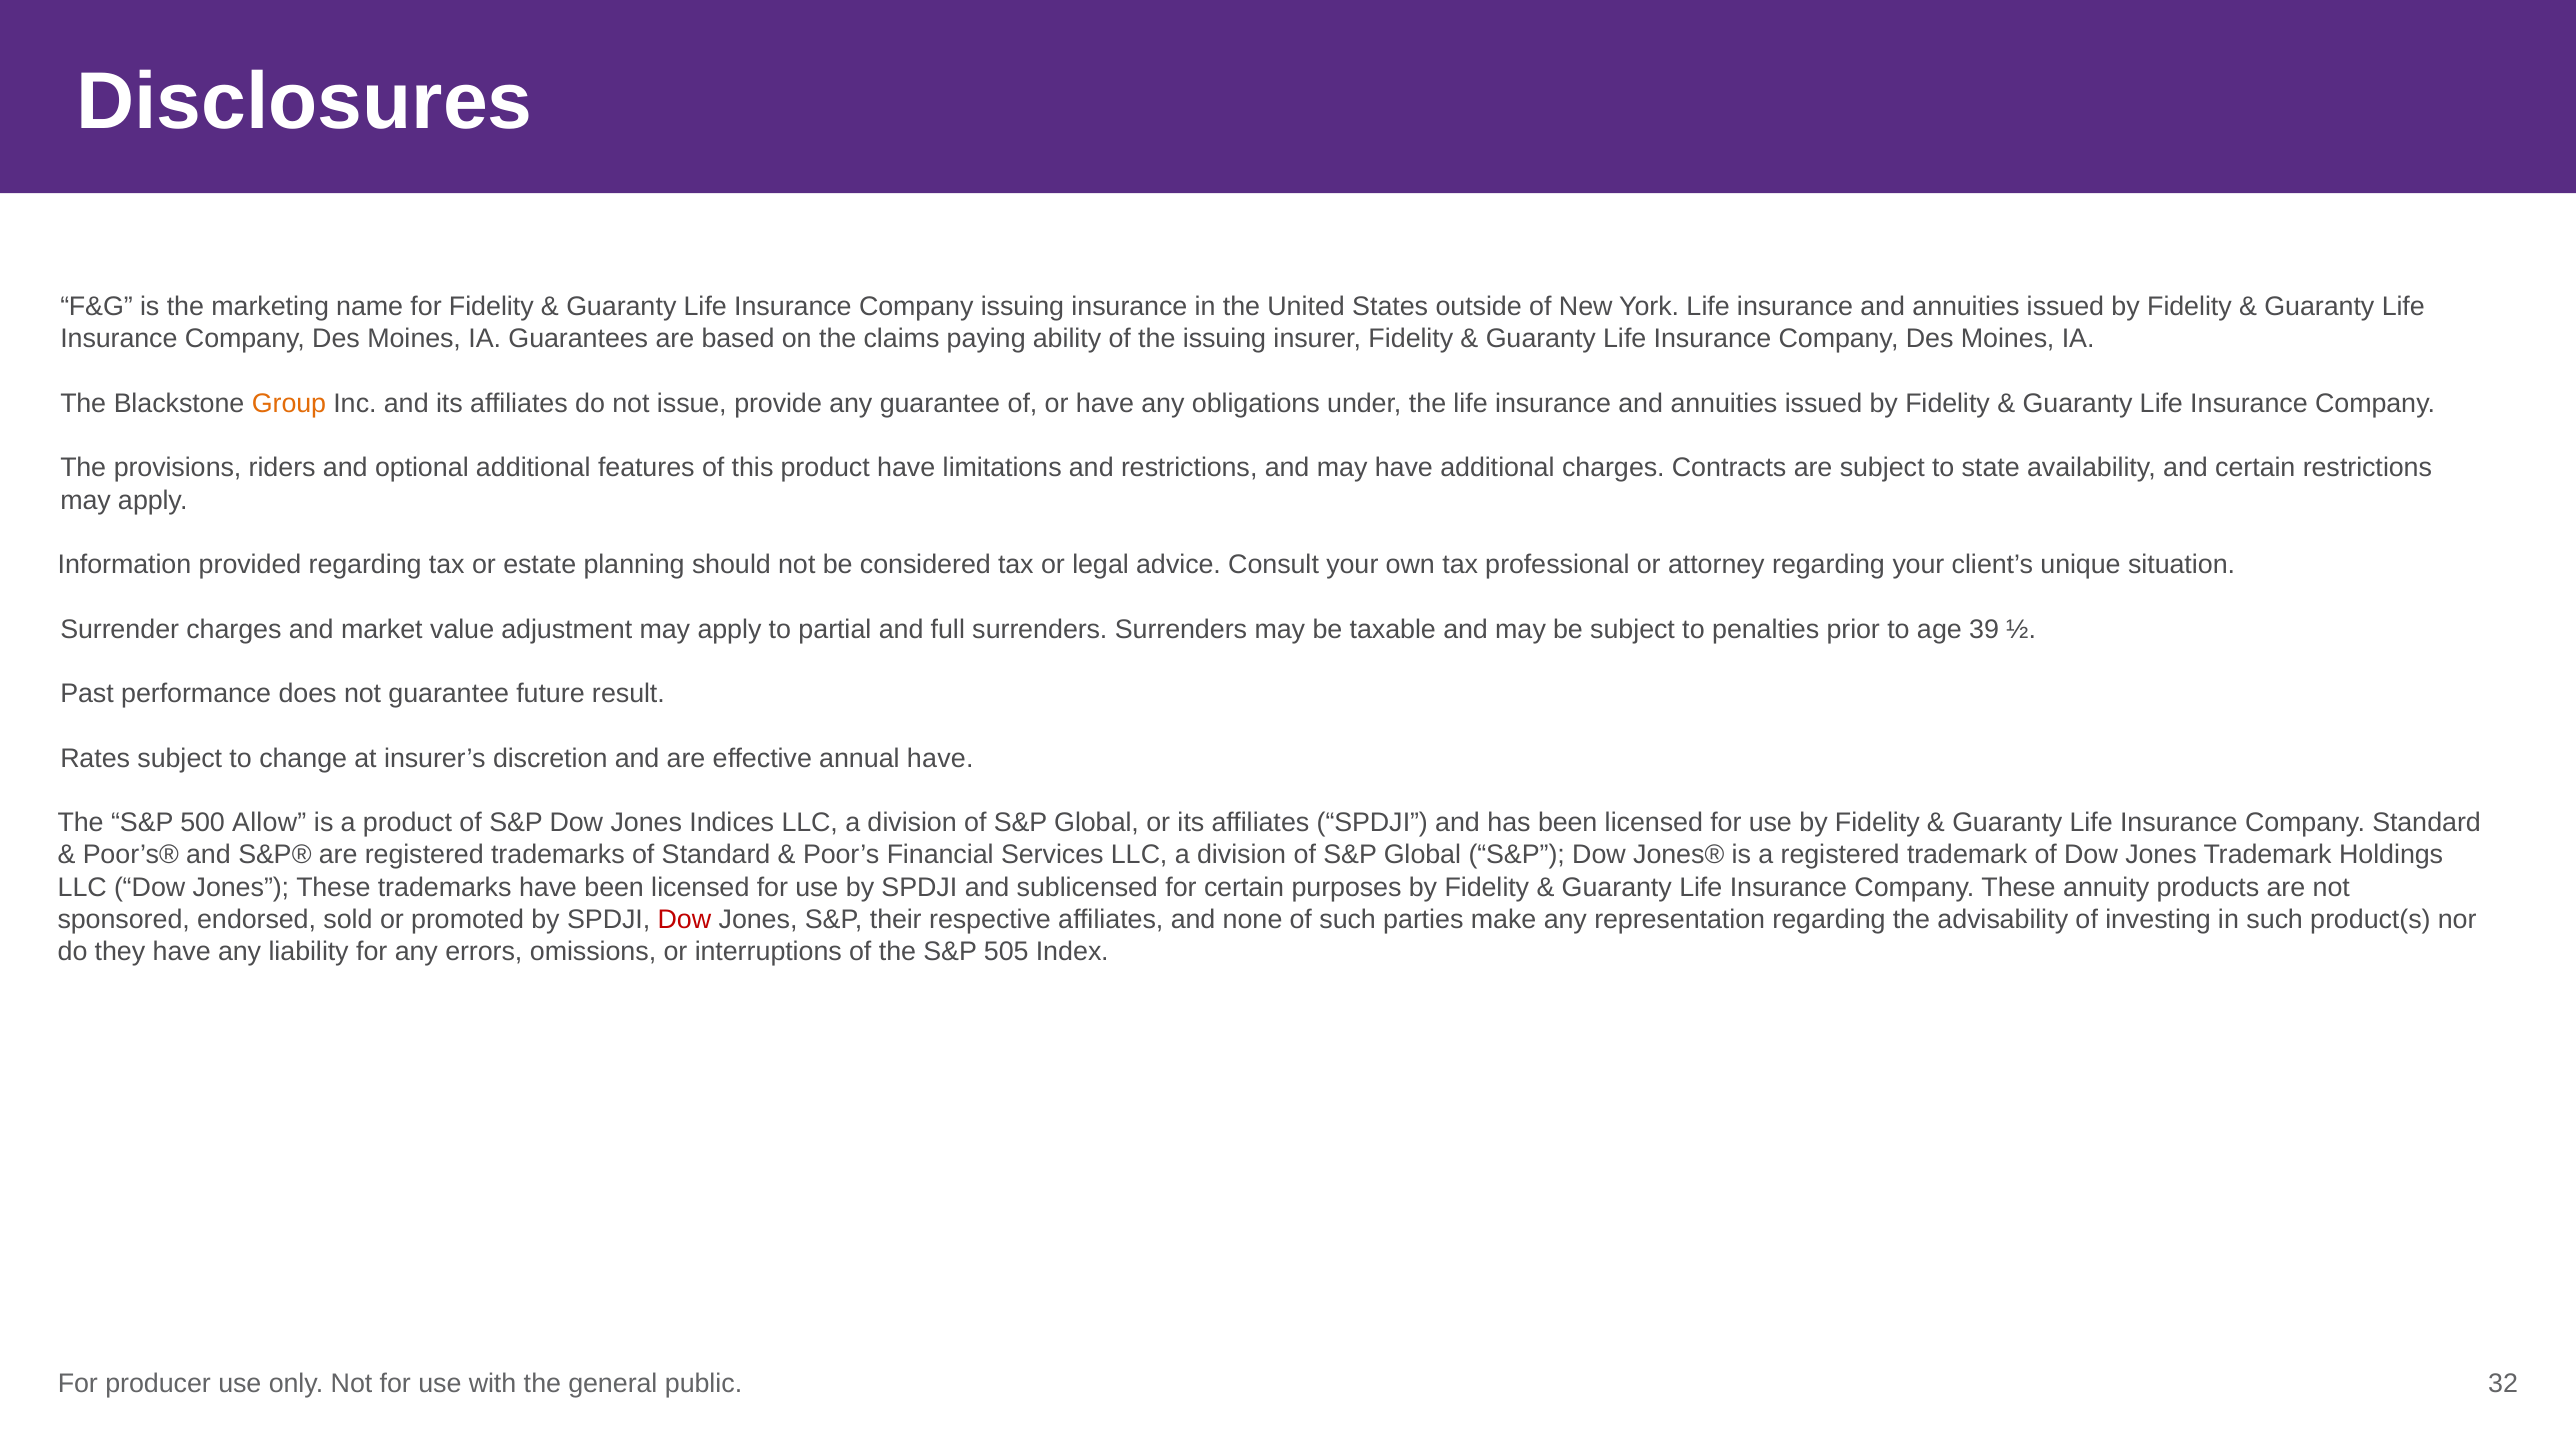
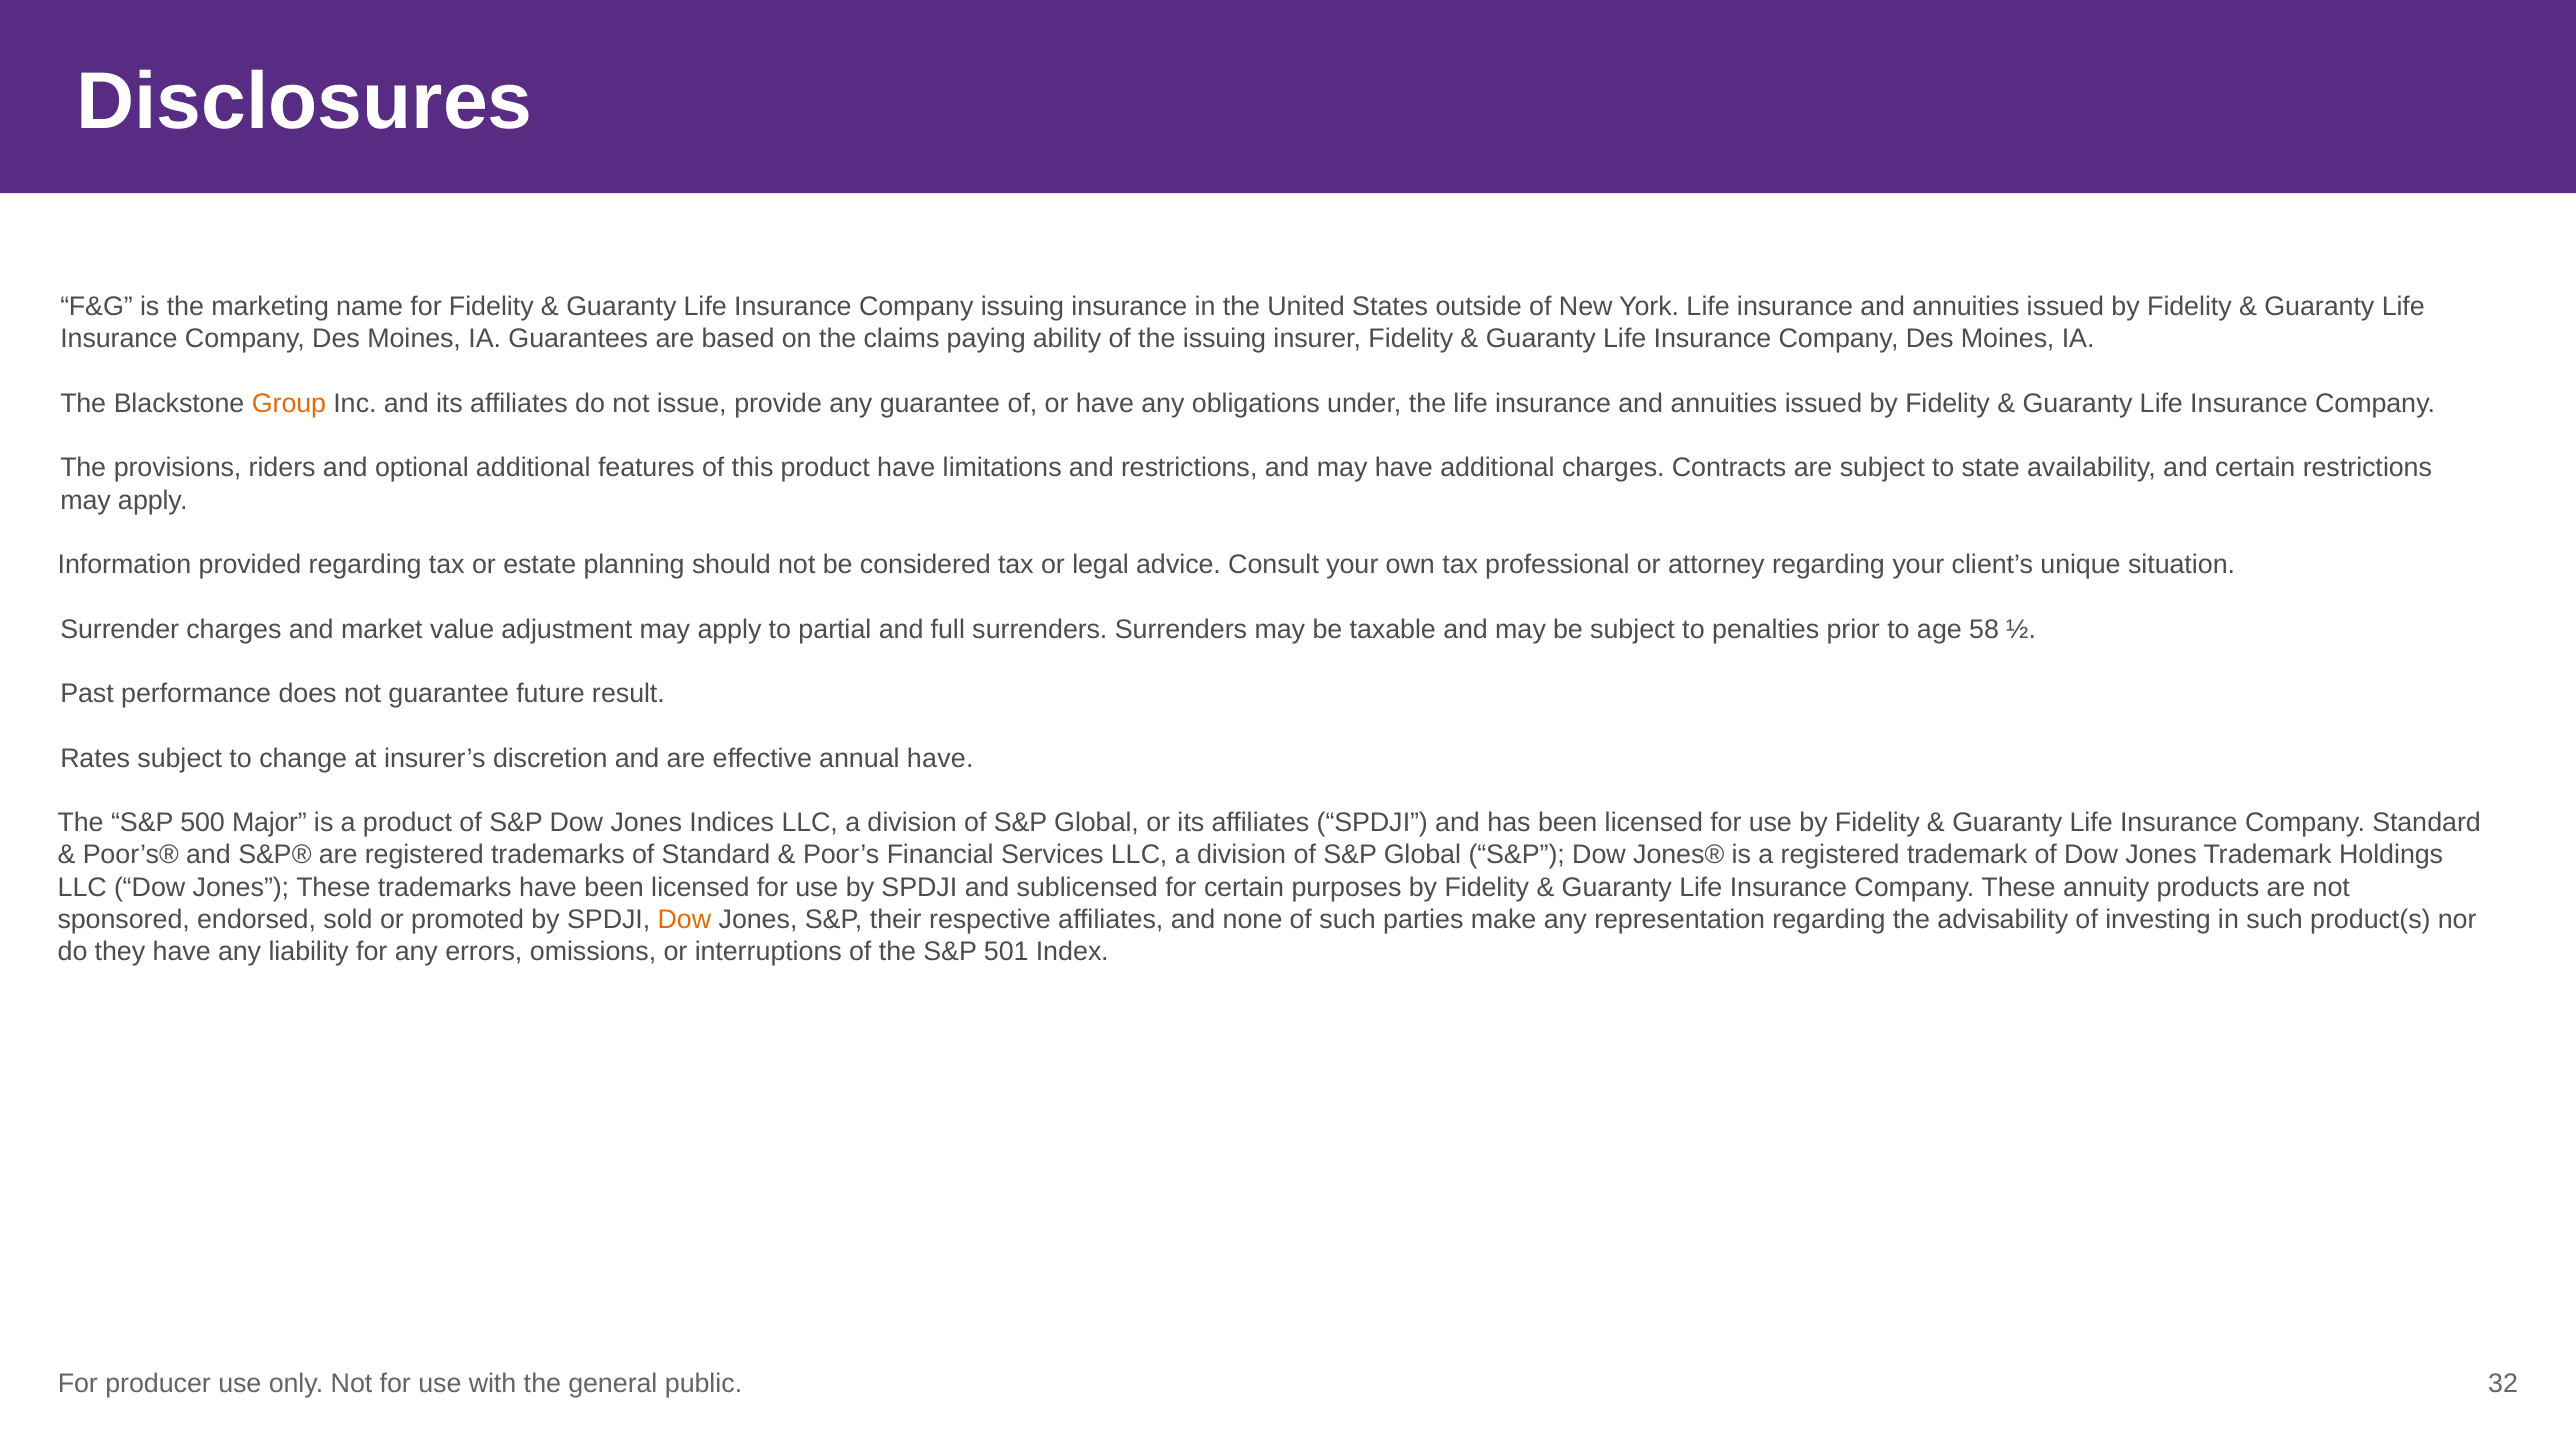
39: 39 -> 58 (1984, 629)
Allow: Allow -> Major (269, 823)
Dow colour: red -> orange (684, 920)
505: 505 -> 501 (1006, 952)
